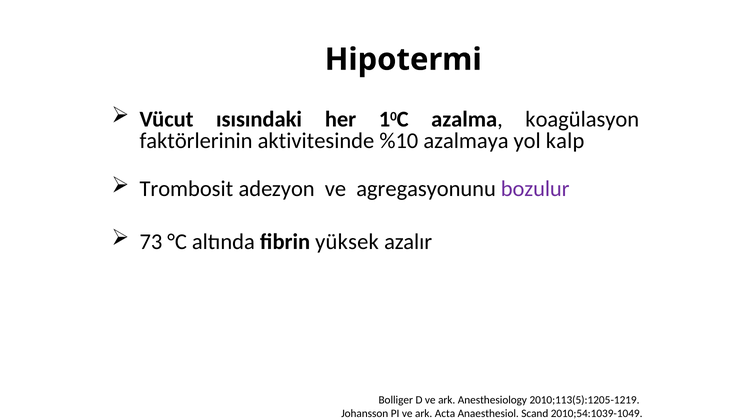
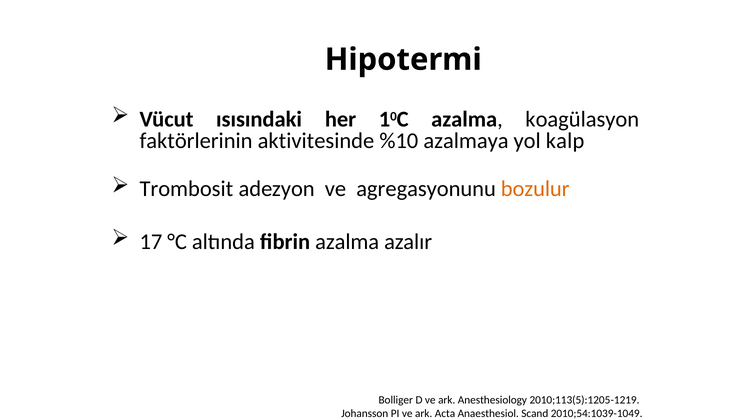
bozulur colour: purple -> orange (535, 189)
73: 73 -> 17 (151, 241)
fibrin yüksek: yüksek -> azalma (347, 241)
